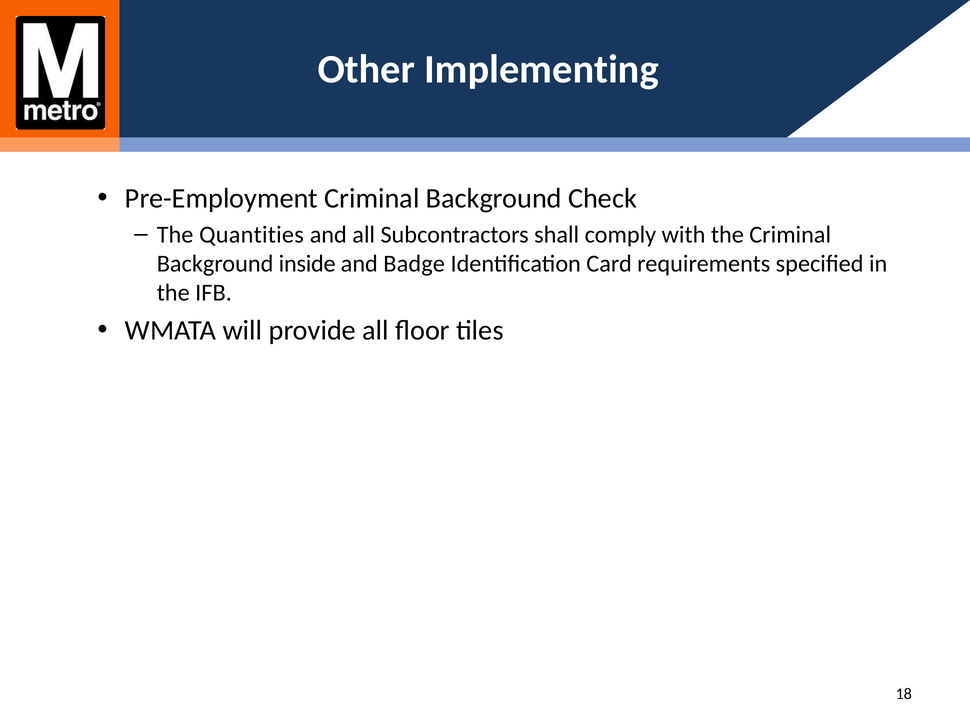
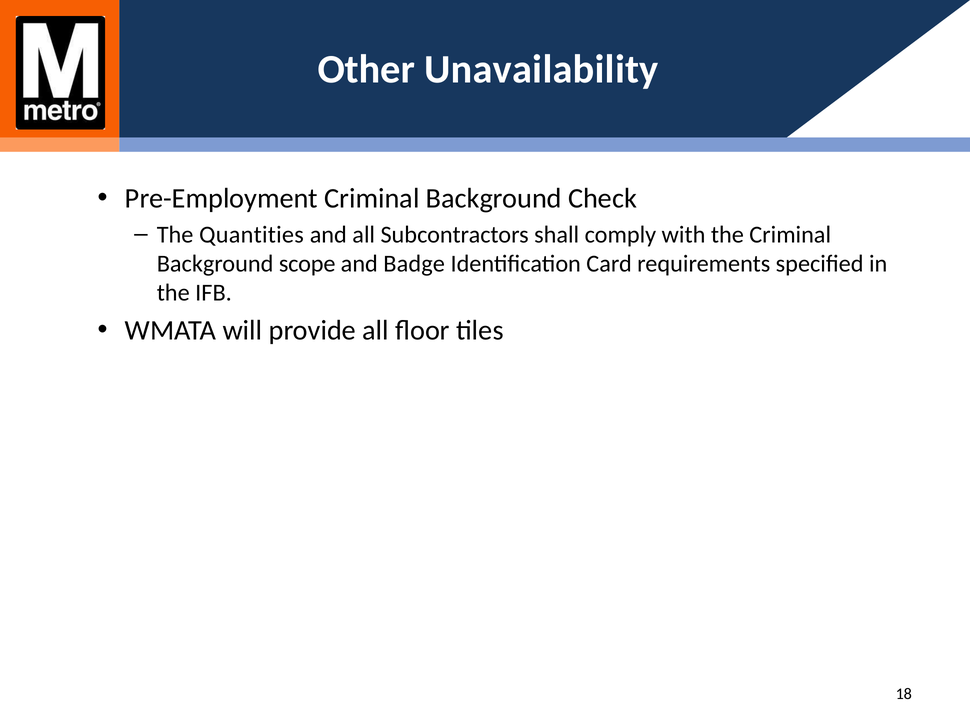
Implementing: Implementing -> Unavailability (541, 69)
inside: inside -> scope (307, 264)
